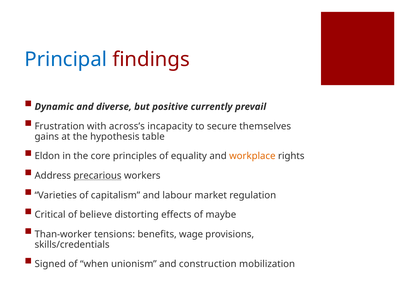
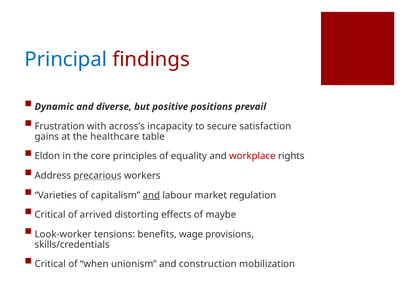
currently: currently -> positions (212, 107)
themselves: themselves -> satisfaction (265, 126)
hypothesis: hypothesis -> healthcare (115, 137)
workplace colour: orange -> red (252, 156)
and underline: none -> present (151, 195)
believe: believe -> arrived (96, 215)
Than-worker: Than-worker -> Look-worker (63, 234)
Signed: Signed -> Critical (50, 264)
